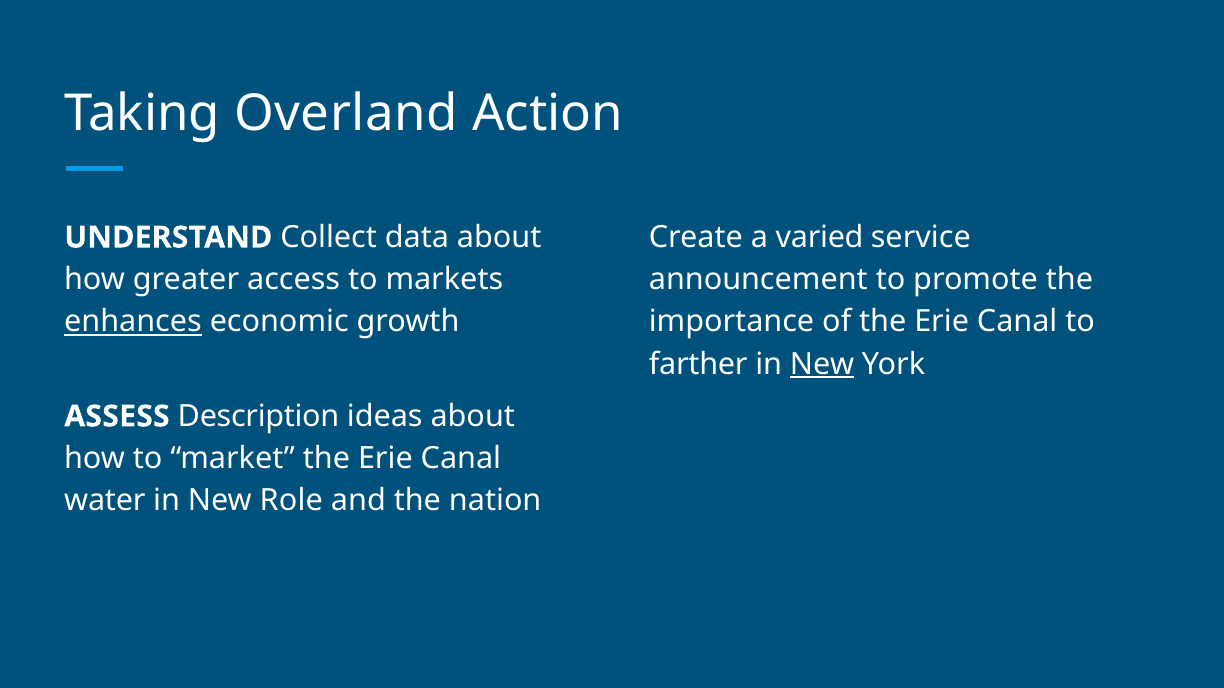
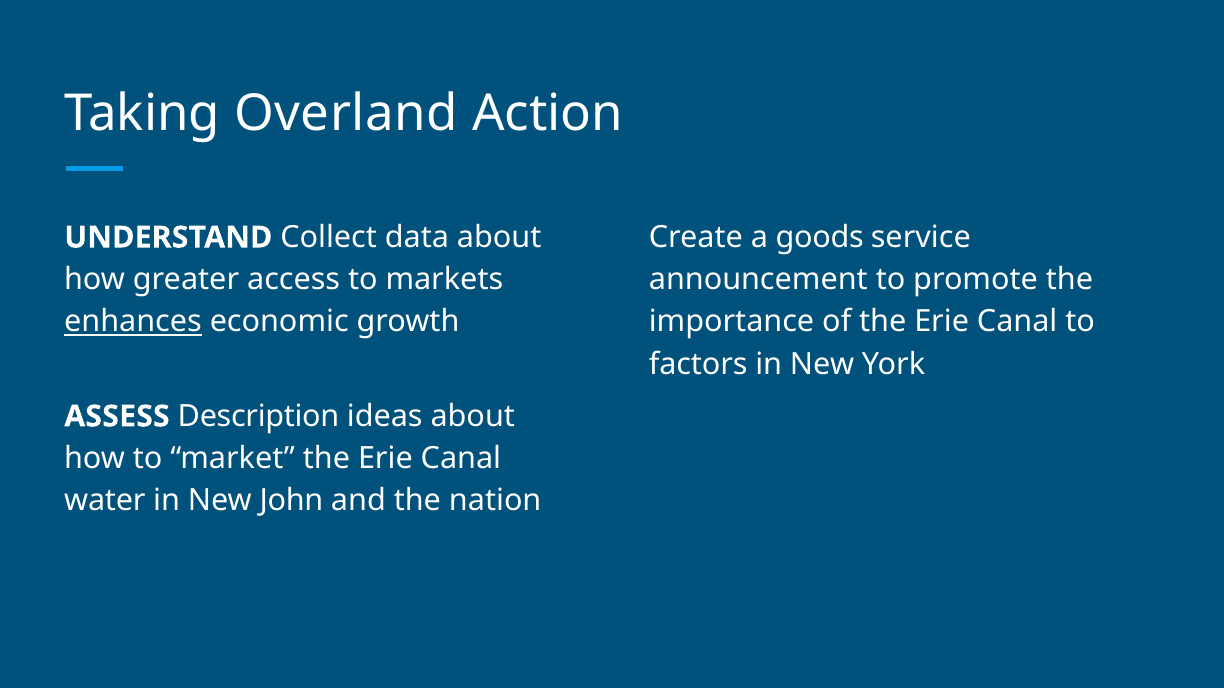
varied: varied -> goods (820, 238)
farther: farther -> factors (698, 364)
New underline: present -> none (822, 364)
Role: Role -> John (291, 501)
